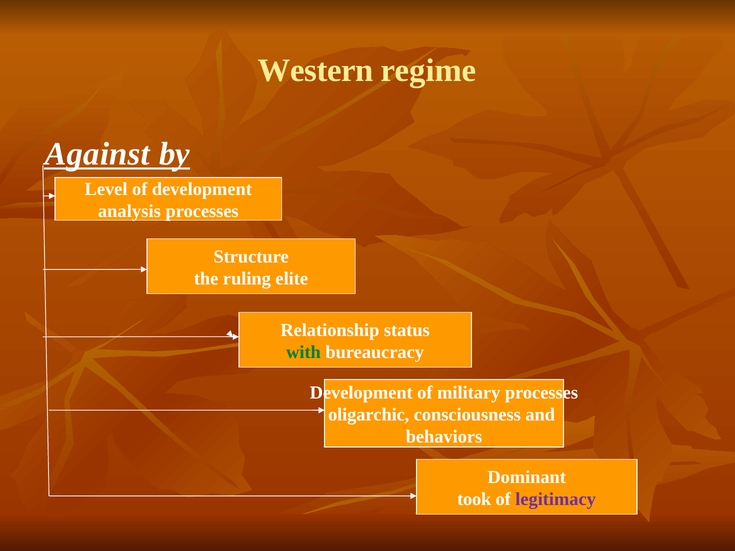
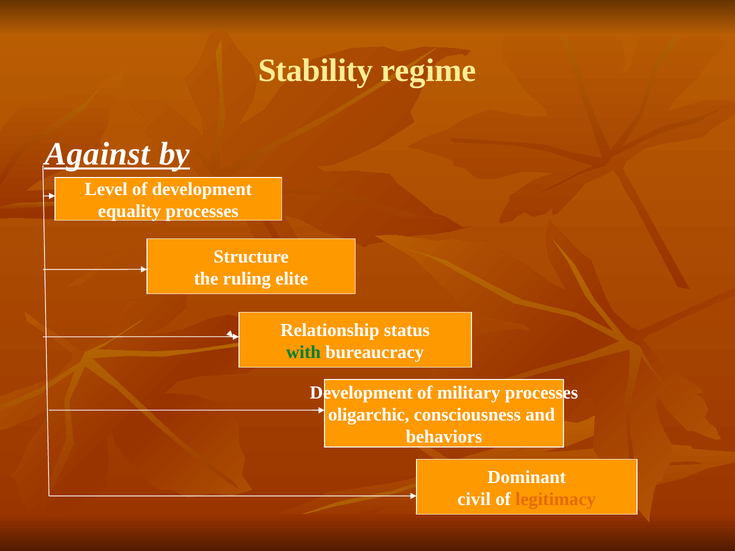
Western: Western -> Stability (316, 71)
analysis: analysis -> equality (129, 211)
took: took -> civil (474, 499)
legitimacy colour: purple -> orange (556, 499)
